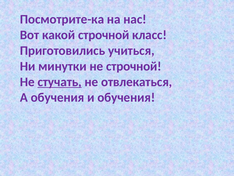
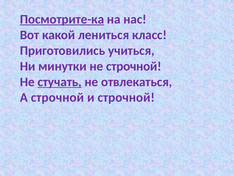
Посмотрите-ка underline: none -> present (62, 19)
какой строчной: строчной -> лениться (104, 35)
А обучения: обучения -> строчной (57, 97)
и обучения: обучения -> строчной (126, 97)
